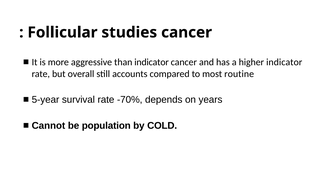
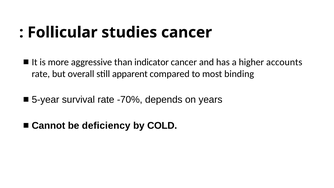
higher indicator: indicator -> accounts (284, 62)
accounts: accounts -> apparent (130, 74)
routine: routine -> binding (239, 74)
population: population -> deficiency (106, 126)
